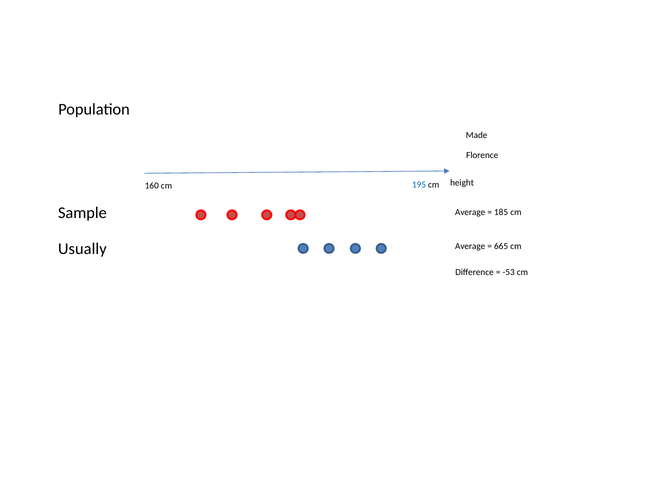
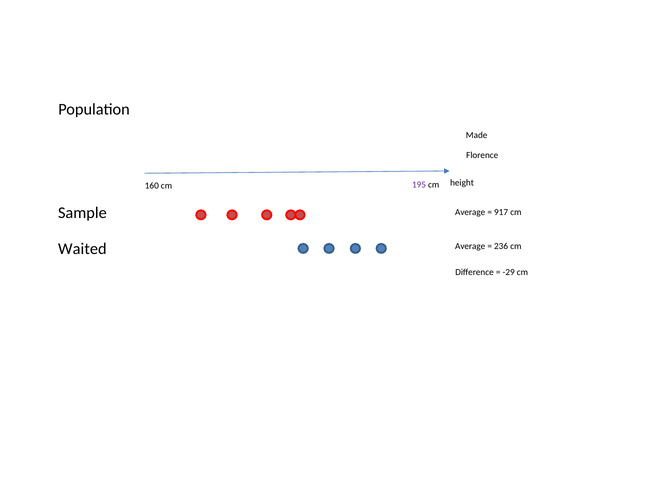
195 colour: blue -> purple (419, 184)
185: 185 -> 917 (501, 212)
Usually: Usually -> Waited (82, 249)
665: 665 -> 236 (501, 246)
-53: -53 -> -29 (509, 272)
